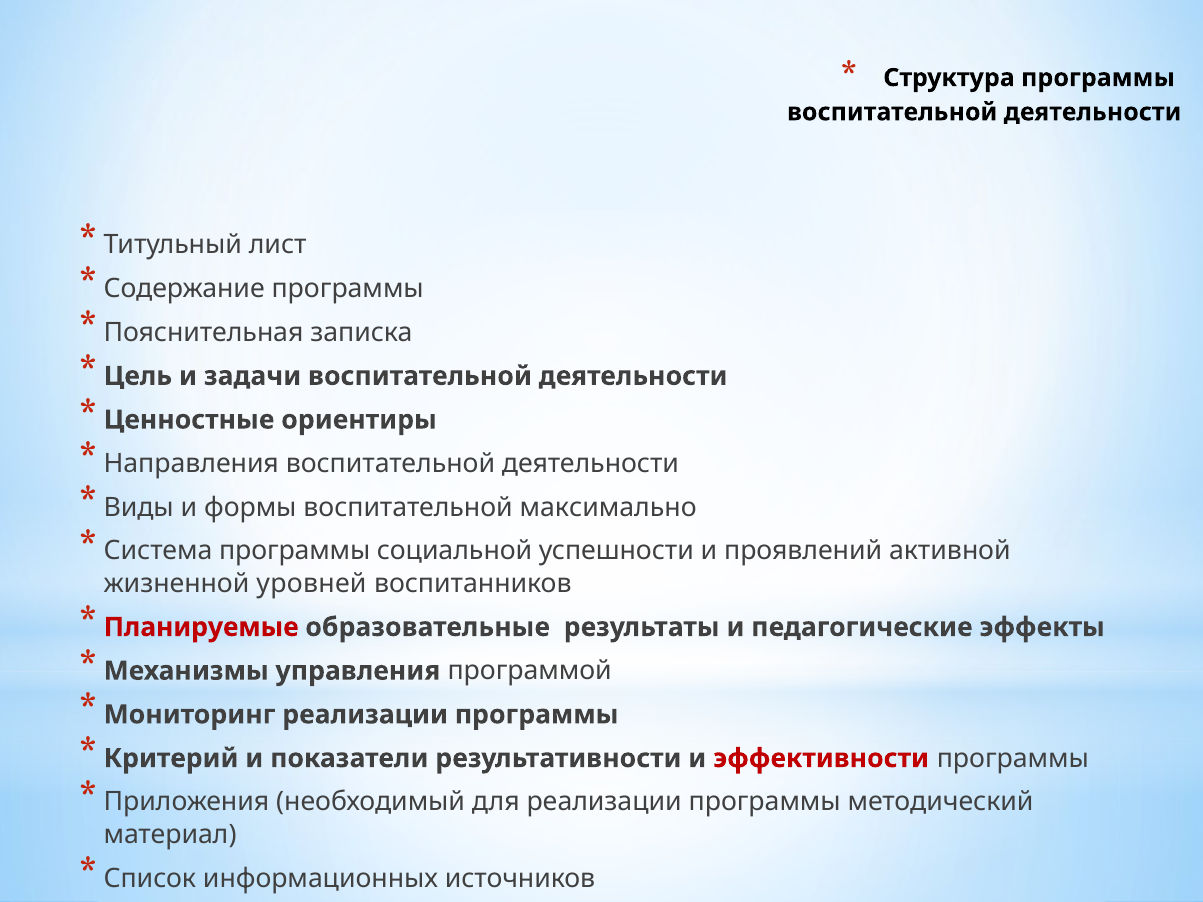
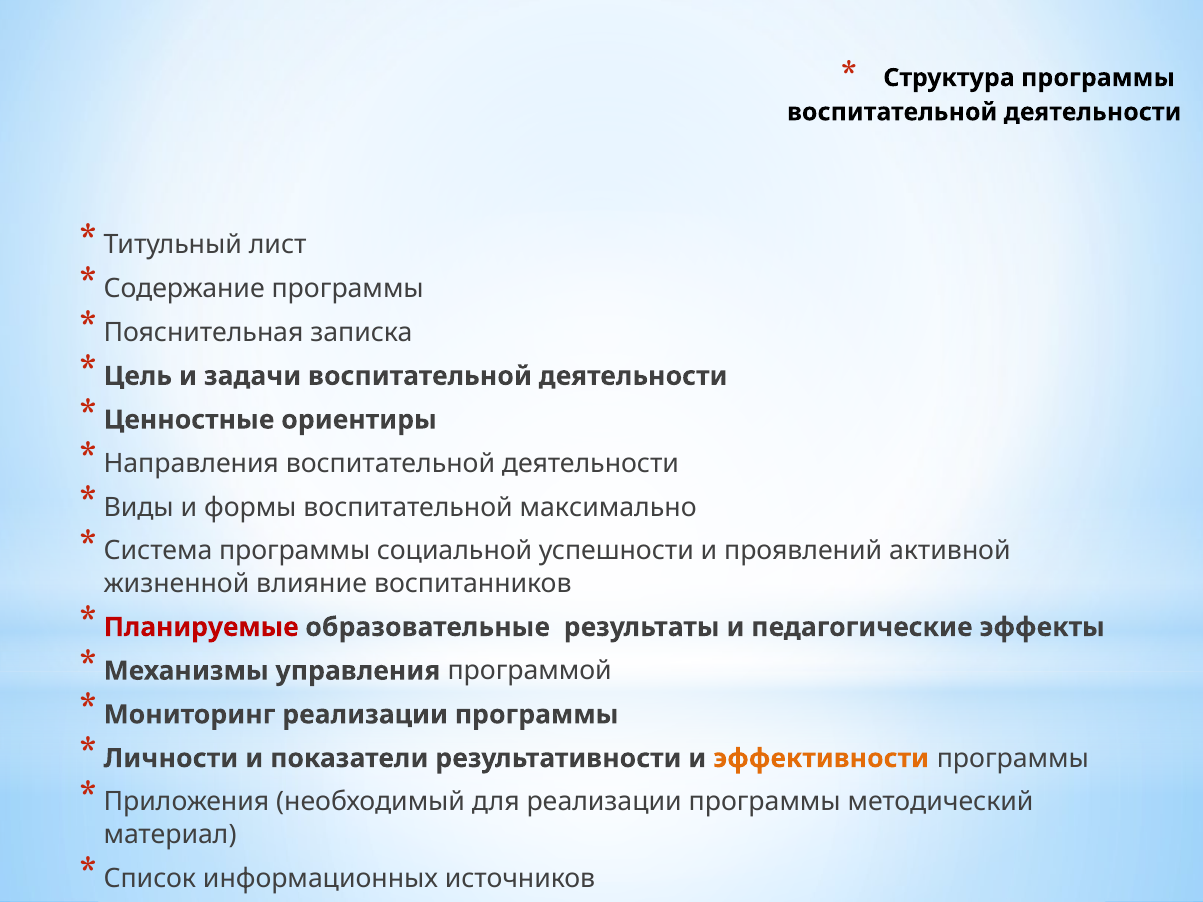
уровней: уровней -> влияние (312, 584)
Критерий: Критерий -> Личности (171, 759)
эффективности colour: red -> orange (821, 759)
